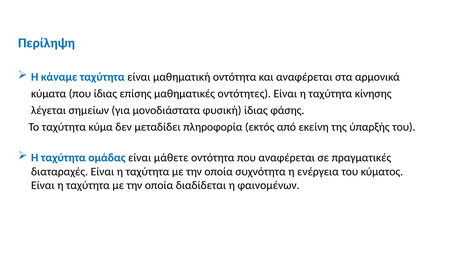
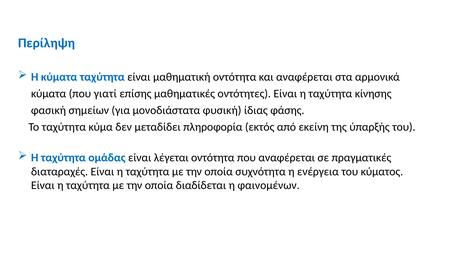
Η κάναμε: κάναμε -> κύματα (59, 77)
που ίδιας: ίδιας -> γιατί (105, 93)
λέγεται: λέγεται -> φασική (49, 110)
μάθετε: μάθετε -> λέγεται (171, 157)
